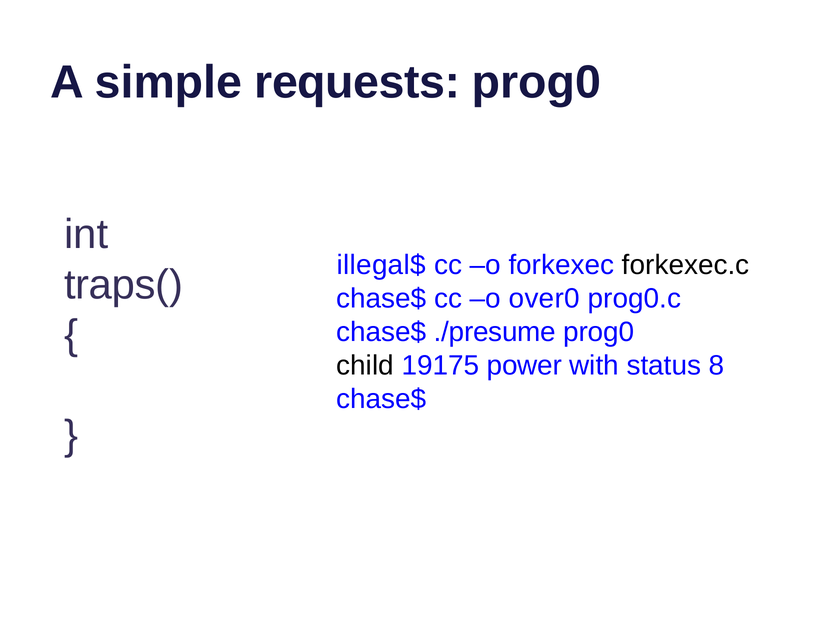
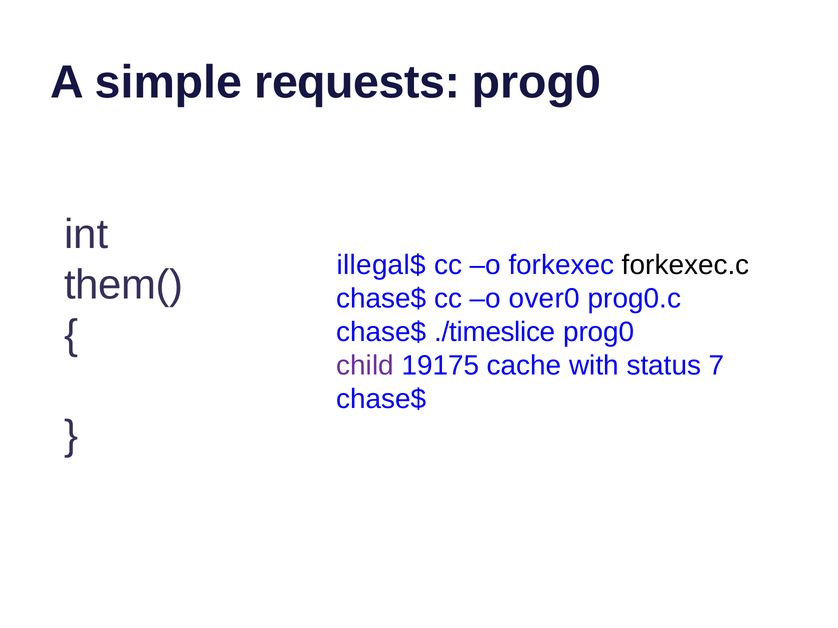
traps(: traps( -> them( (124, 285)
./presume: ./presume -> ./timeslice (495, 332)
child colour: black -> purple (365, 366)
power: power -> cache (524, 366)
8: 8 -> 7 (717, 366)
